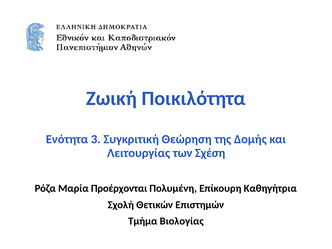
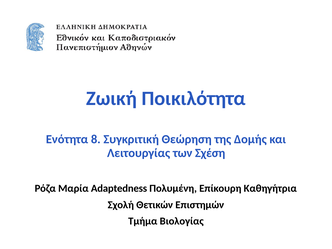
3: 3 -> 8 (96, 139)
Προέρχονται: Προέρχονται -> Adaptedness (119, 188)
